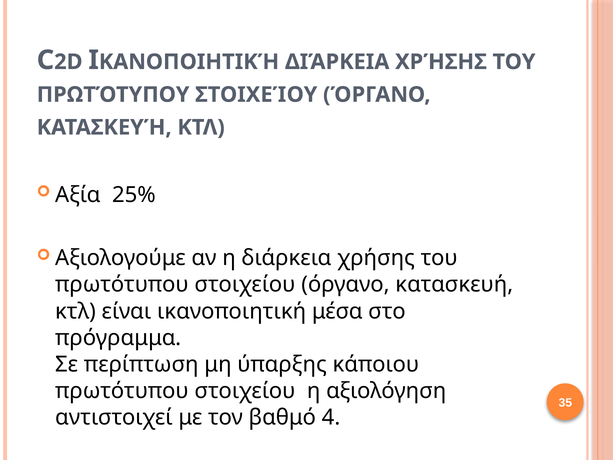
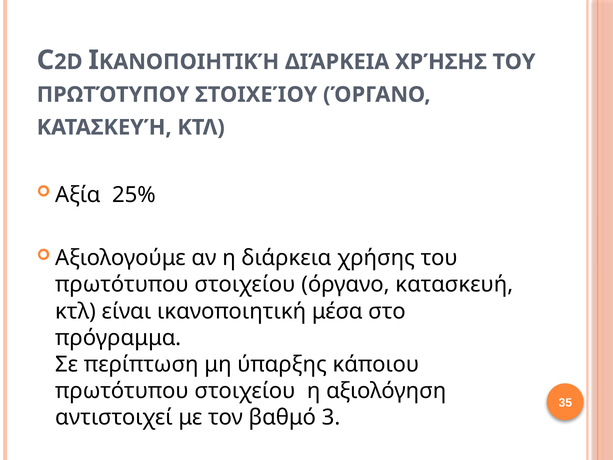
4: 4 -> 3 (331, 417)
